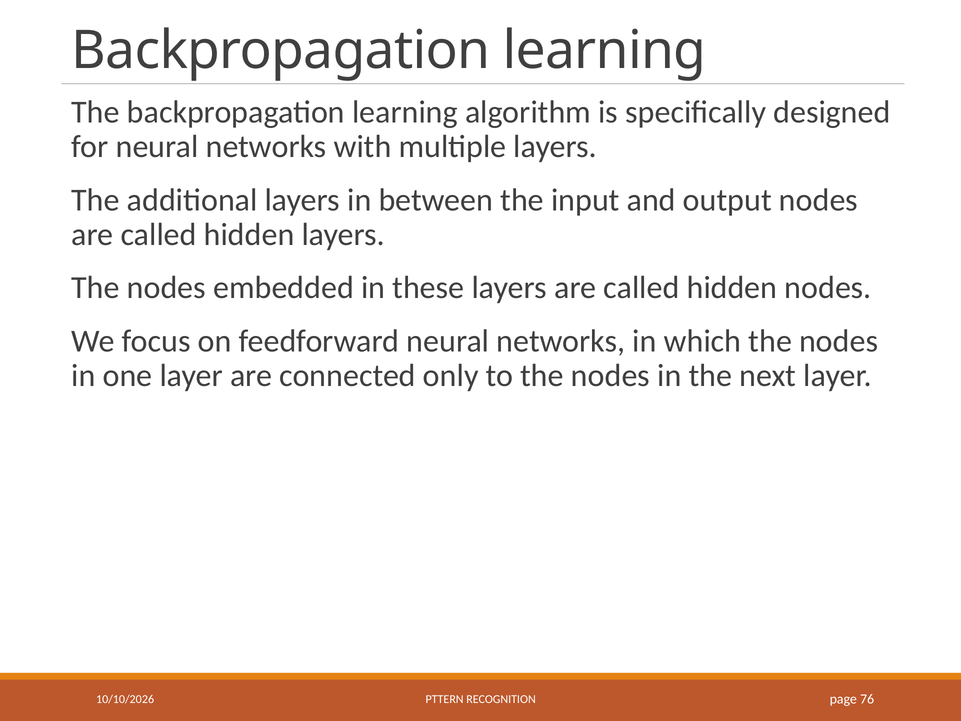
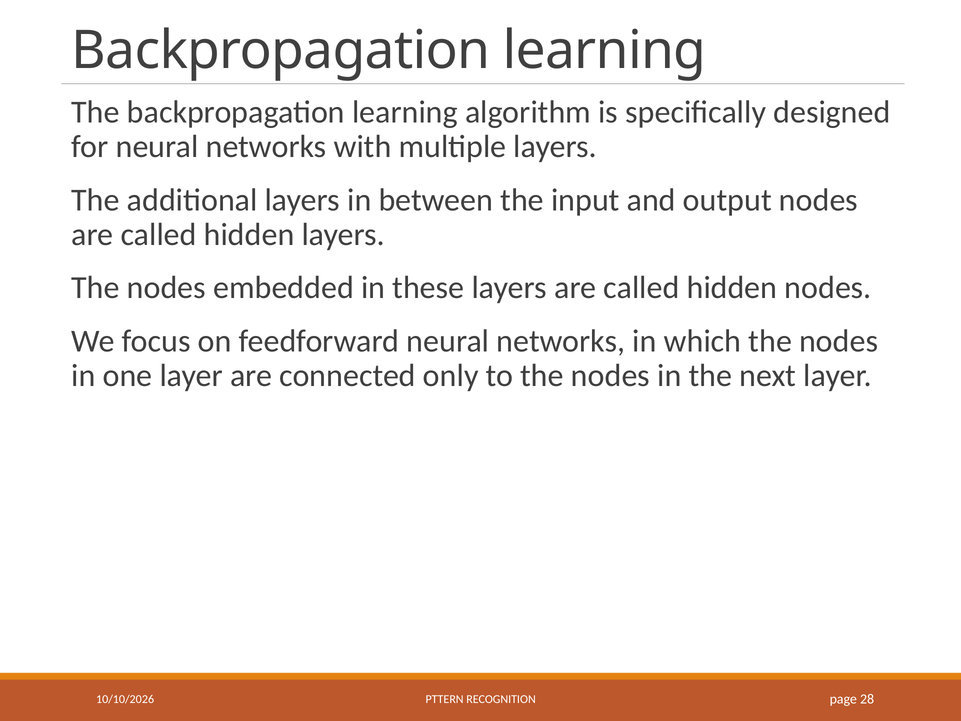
76: 76 -> 28 (867, 699)
